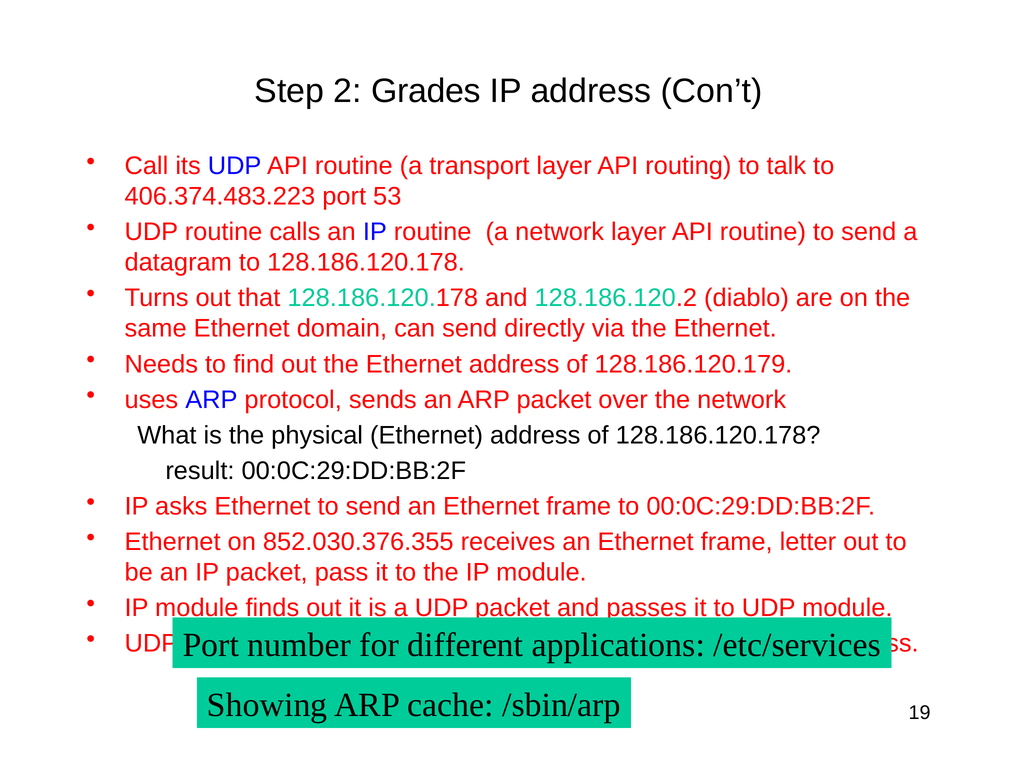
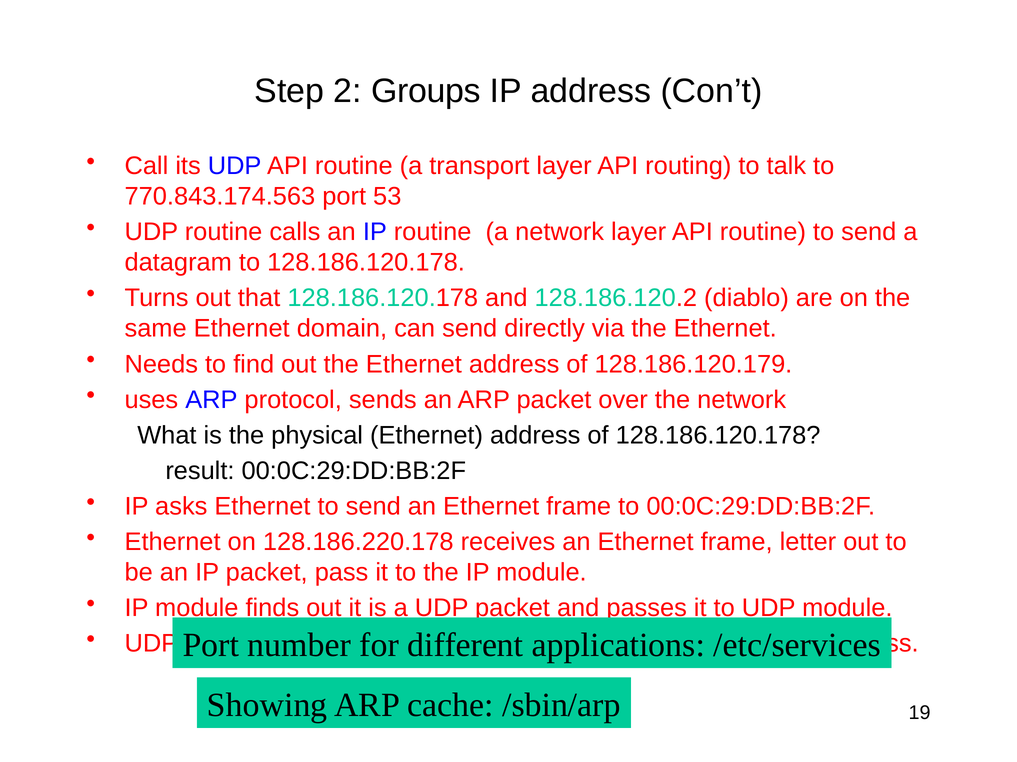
Grades: Grades -> Groups (426, 91)
406.374.483.223: 406.374.483.223 -> 770.843.174.563 (220, 197)
852.030.376.355: 852.030.376.355 -> 128.186.220.178 (358, 542)
